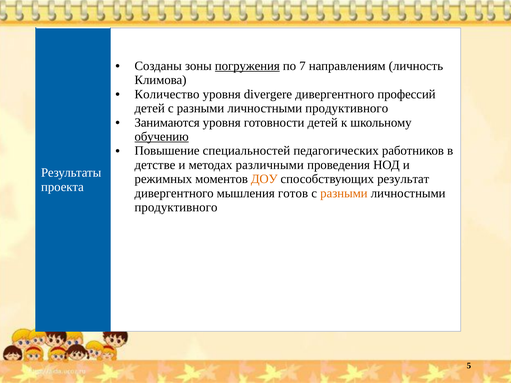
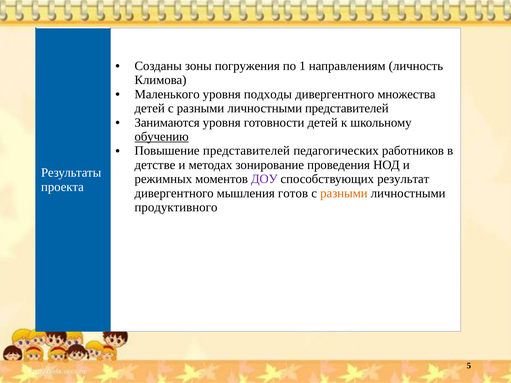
погружения underline: present -> none (247, 66)
7: 7 -> 1 (302, 66)
Количество: Количество -> Маленького (167, 94)
divergere: divergere -> подходы (268, 94)
профессий: профессий -> множества (407, 94)
продуктивного: продуктивного -> представителей (347, 108)
Повышение специальностей: специальностей -> представителей (246, 151)
различными: различными -> зонирование (270, 165)
ДОУ colour: orange -> purple (264, 179)
